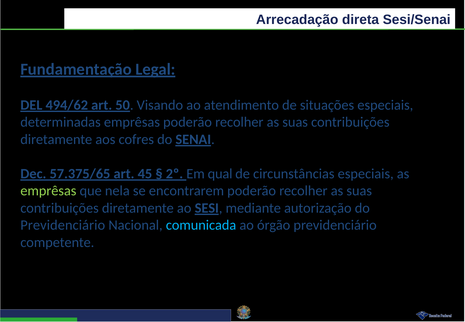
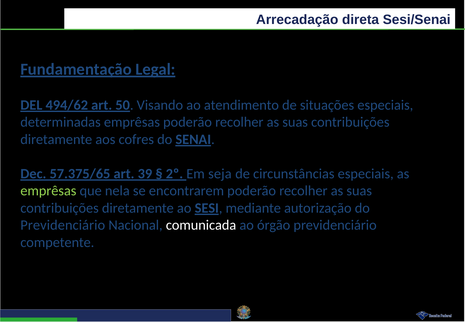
45: 45 -> 39 (145, 174)
qual: qual -> seja (220, 174)
comunicada colour: light blue -> white (201, 225)
